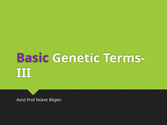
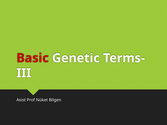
Basic colour: purple -> red (33, 58)
